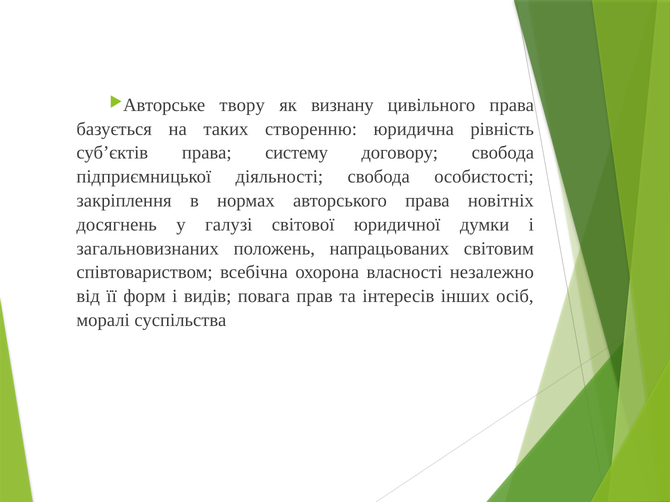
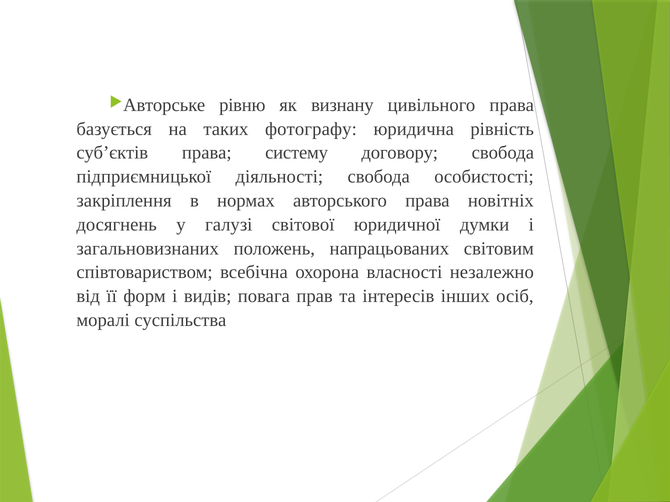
твору: твору -> рівню (242, 105)
створенню: створенню -> фотографу (311, 129)
